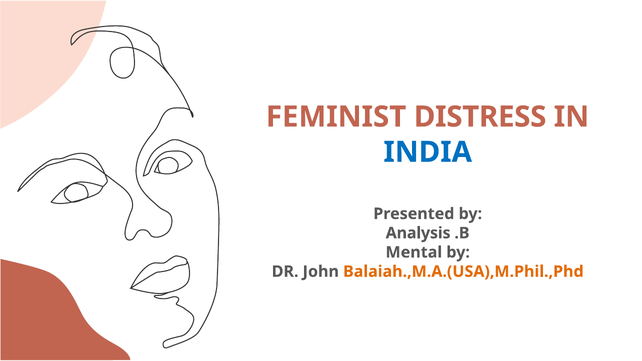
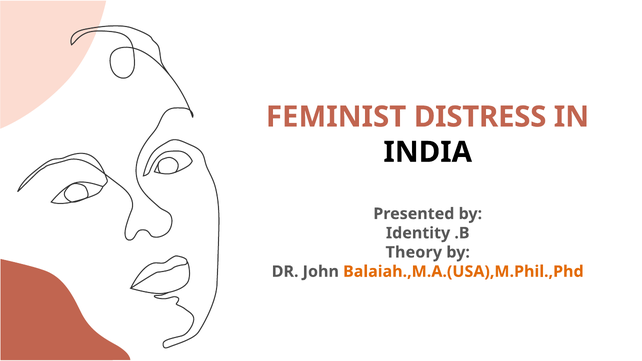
INDIA colour: blue -> black (428, 152)
Analysis: Analysis -> Identity (418, 233)
Mental: Mental -> Theory (414, 252)
